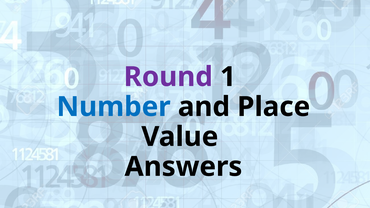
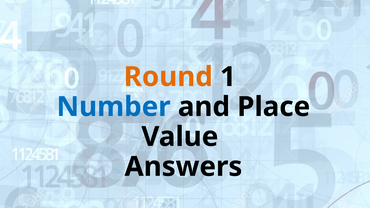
Round colour: purple -> orange (168, 77)
